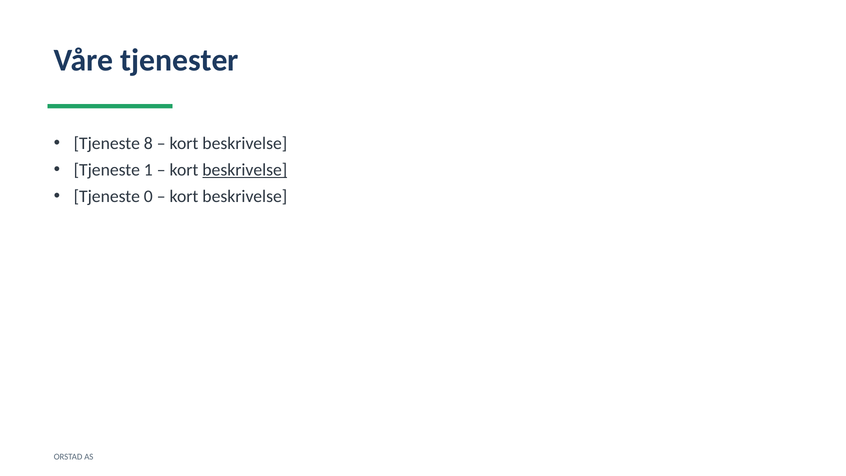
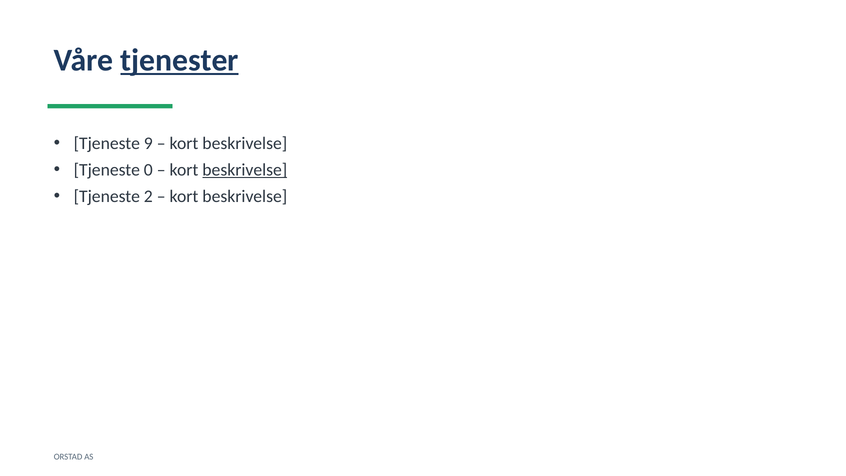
tjenester underline: none -> present (180, 60)
8: 8 -> 9 (148, 143)
1: 1 -> 0 (148, 170)
0: 0 -> 2 (148, 196)
